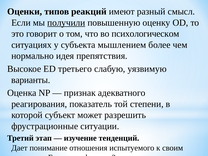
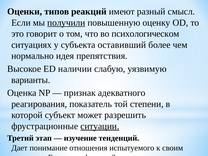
мышлением: мышлением -> оставивший (122, 45)
третьего: третьего -> наличии (75, 69)
ситуации underline: none -> present (100, 126)
